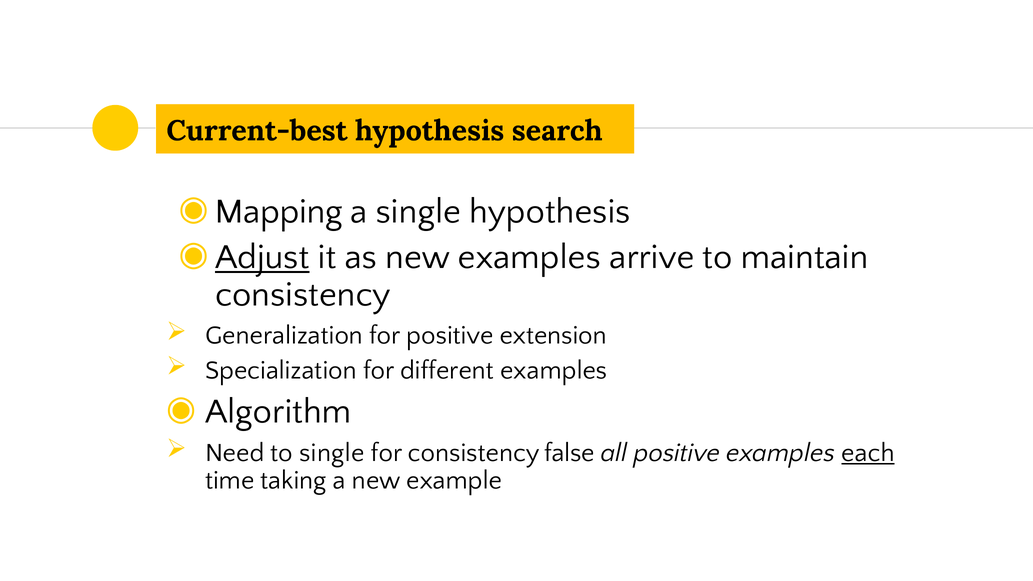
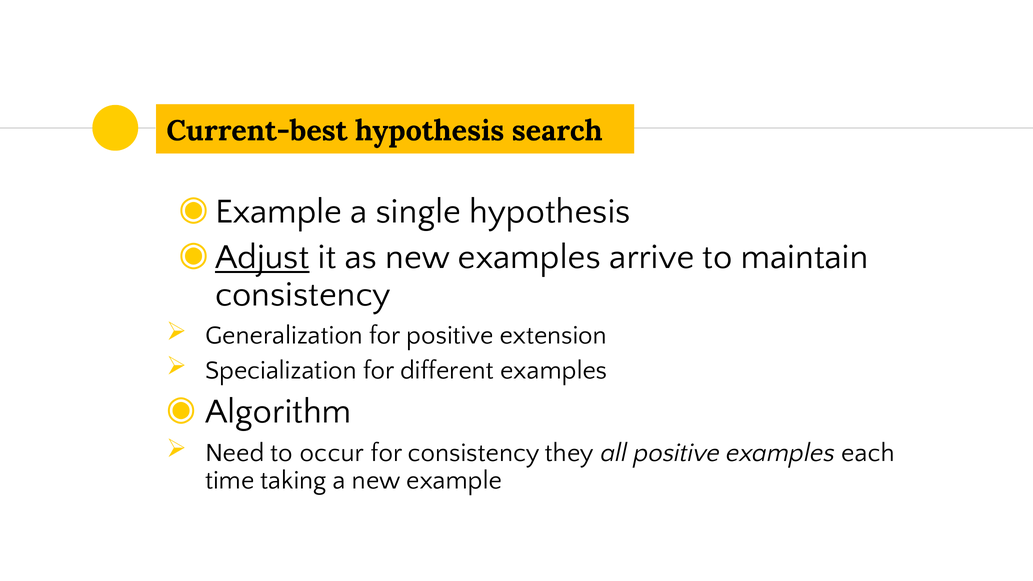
Mapping: Mapping -> Example (279, 211)
to single: single -> occur (332, 453)
false: false -> they (569, 453)
each underline: present -> none (868, 453)
